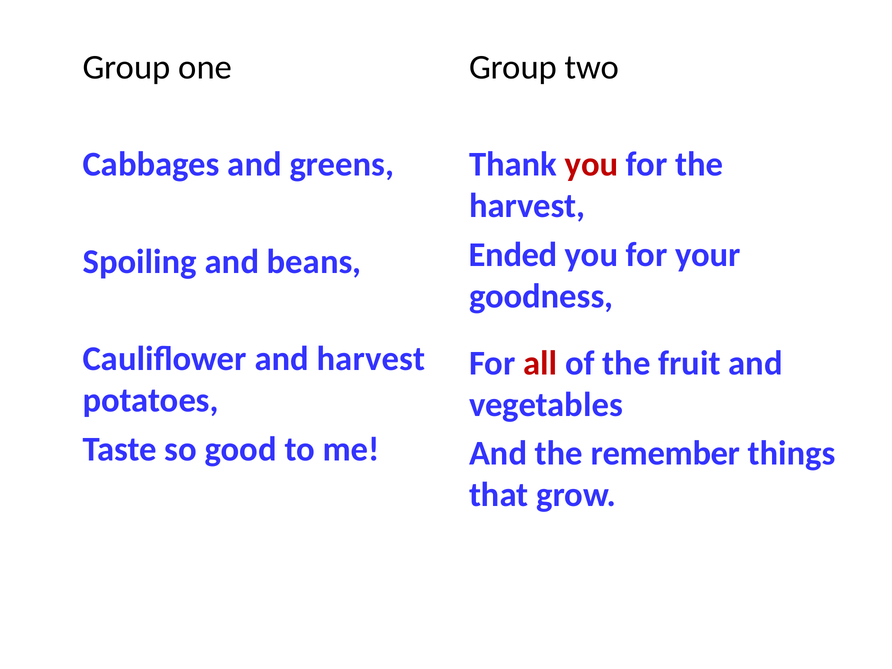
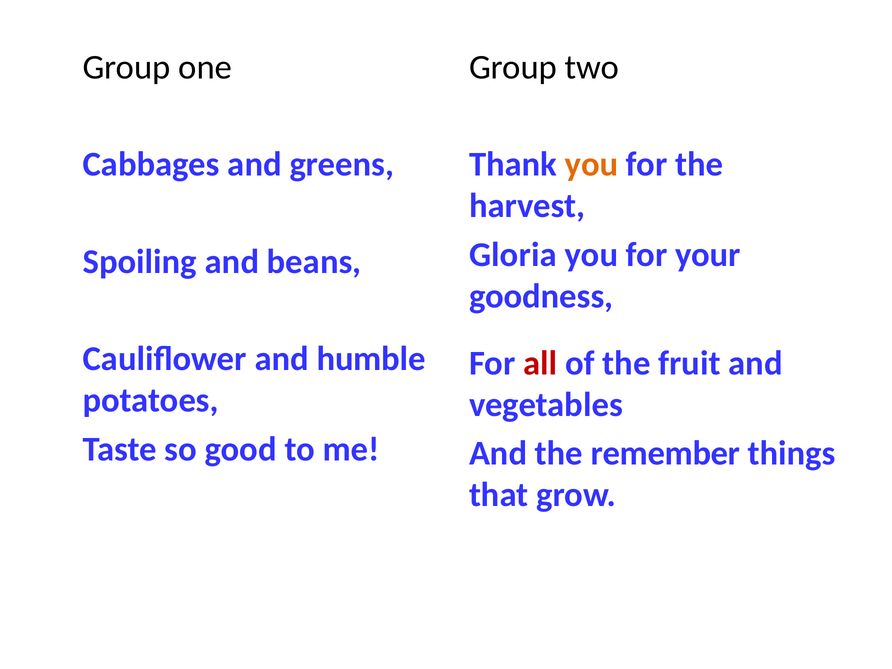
you colour: red -> orange (592, 164)
Ended: Ended -> Gloria (513, 255)
and harvest: harvest -> humble (371, 359)
